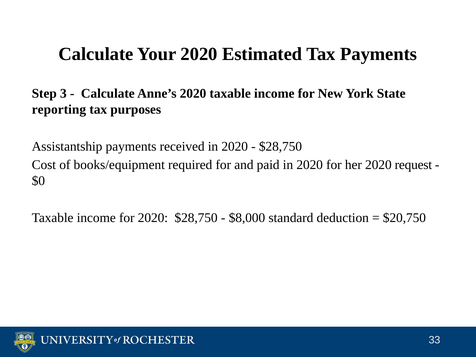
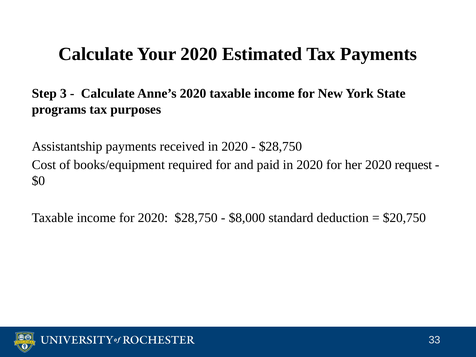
reporting: reporting -> programs (59, 109)
